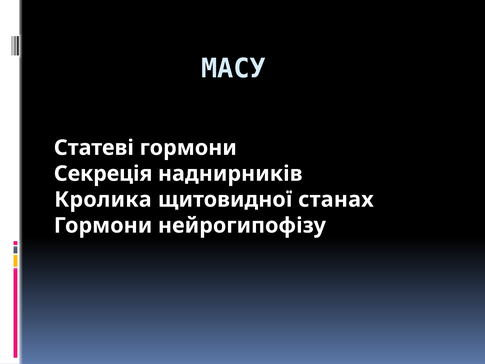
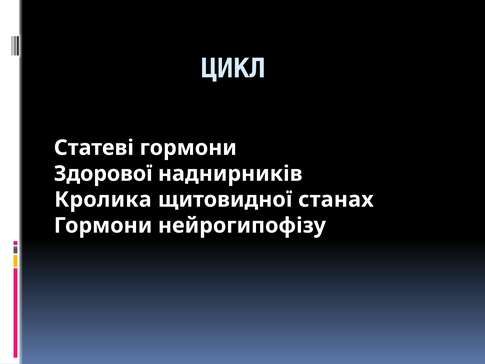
МАСУ: МАСУ -> ЦИКЛ (233, 69)
Секреція: Секреція -> Здорової (103, 174)
